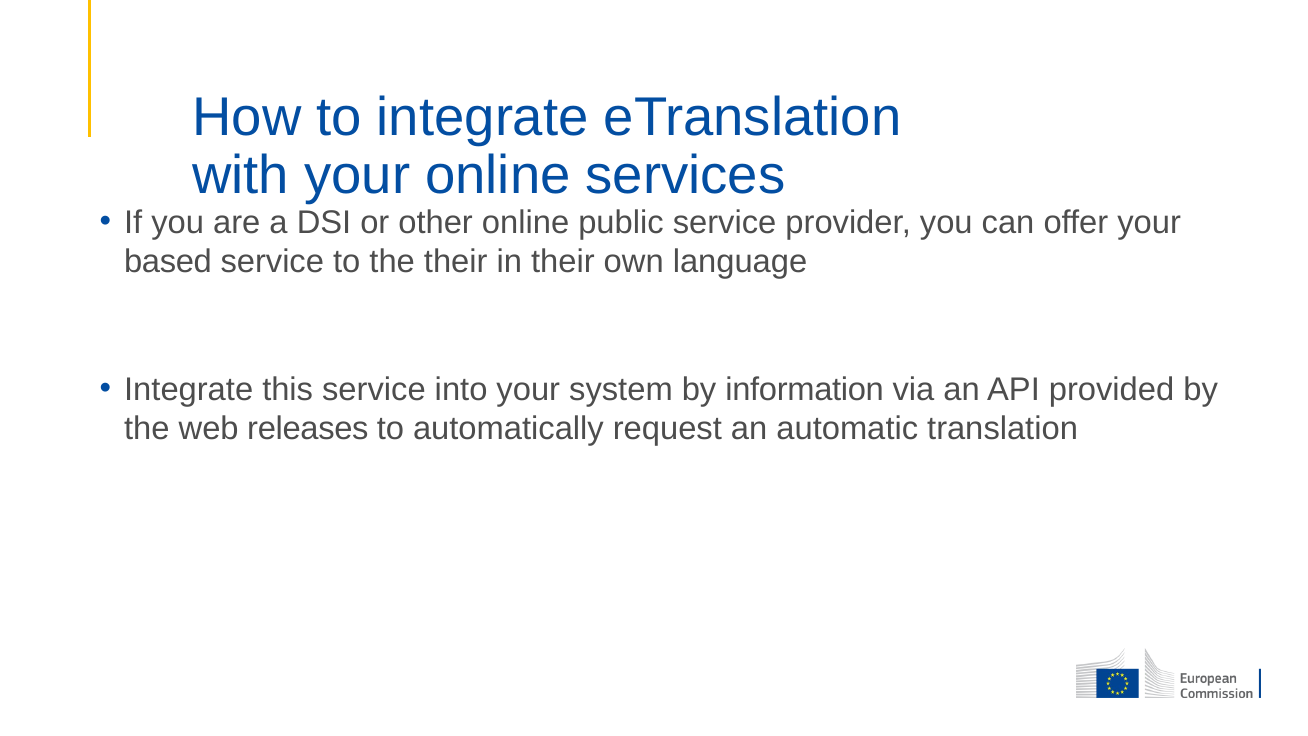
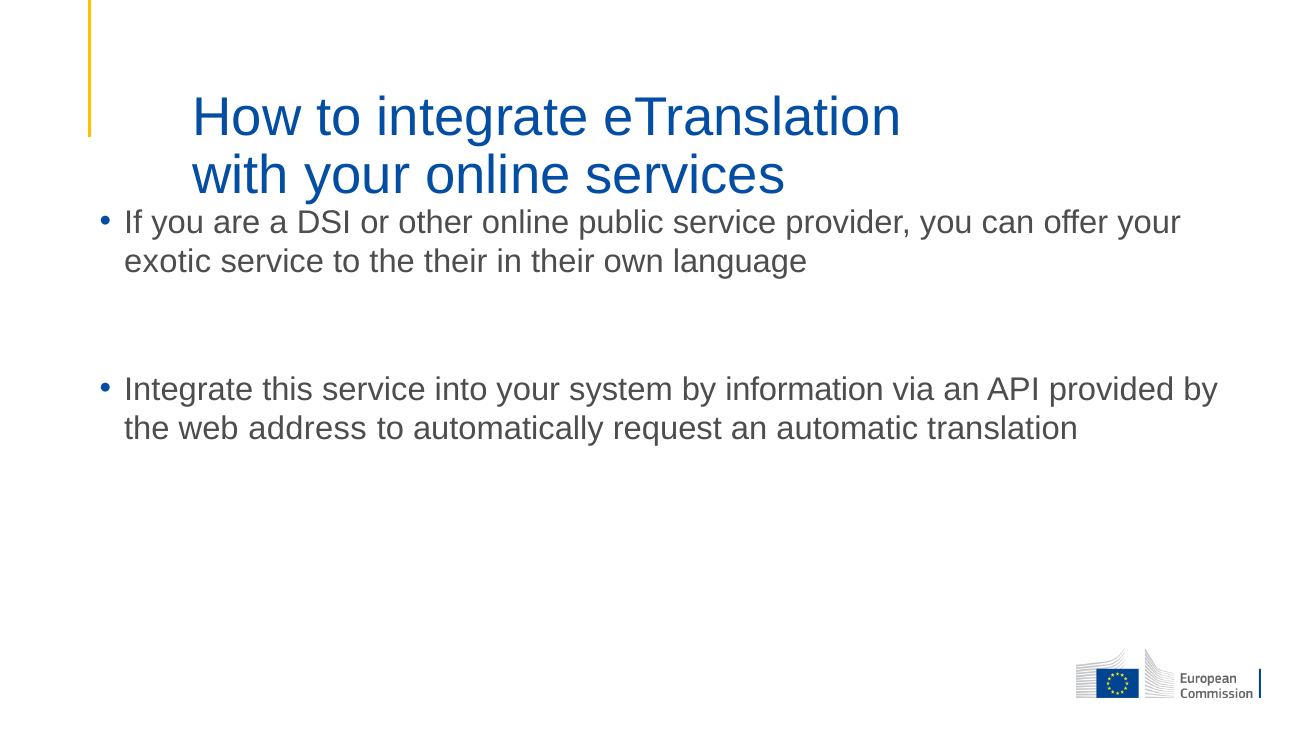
based: based -> exotic (168, 262)
releases: releases -> address (308, 429)
